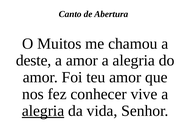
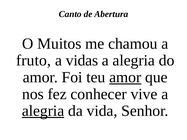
deste: deste -> fruto (33, 61)
a amor: amor -> vidas (82, 61)
amor underline: none -> present (125, 77)
